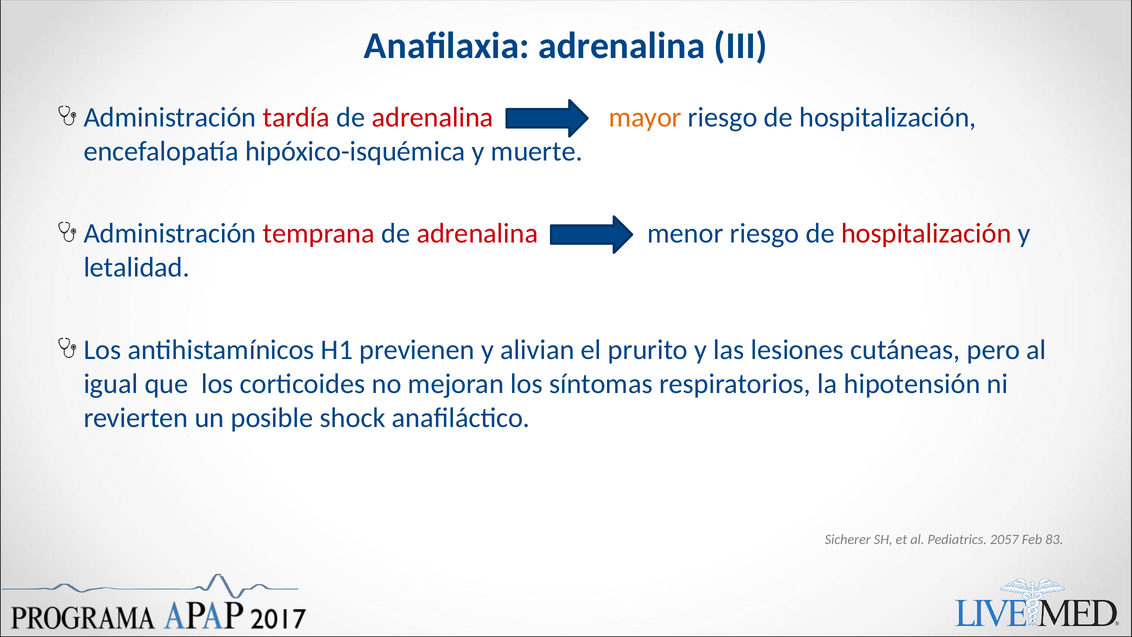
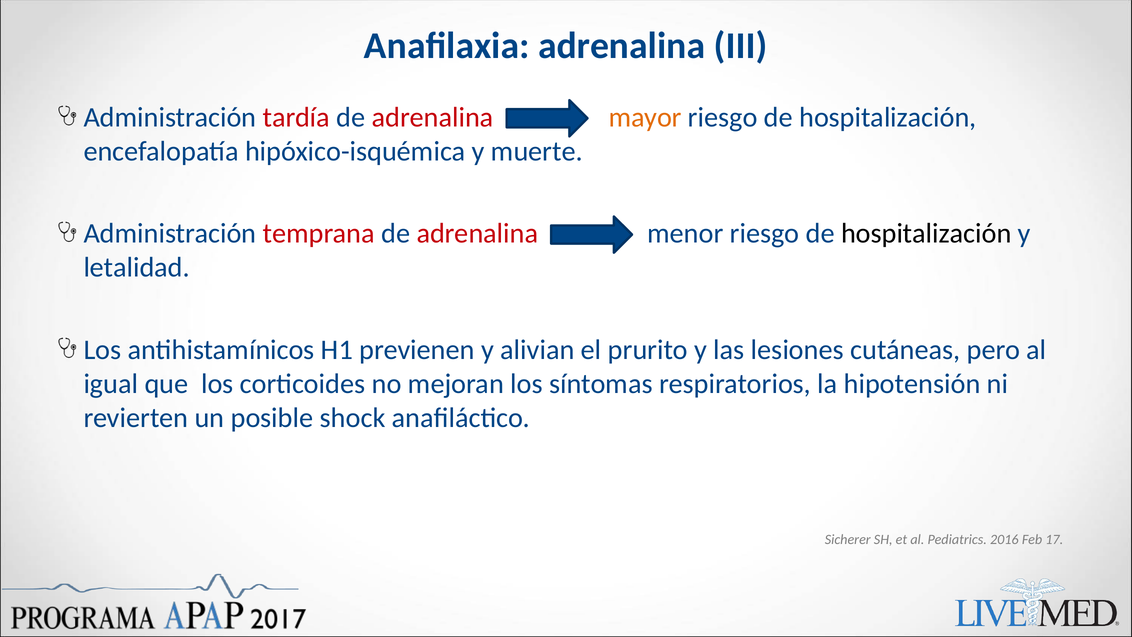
hospitalización colour: red -> black (926, 234)
2057: 2057 -> 2016 (1004, 539)
83: 83 -> 17 (1054, 539)
